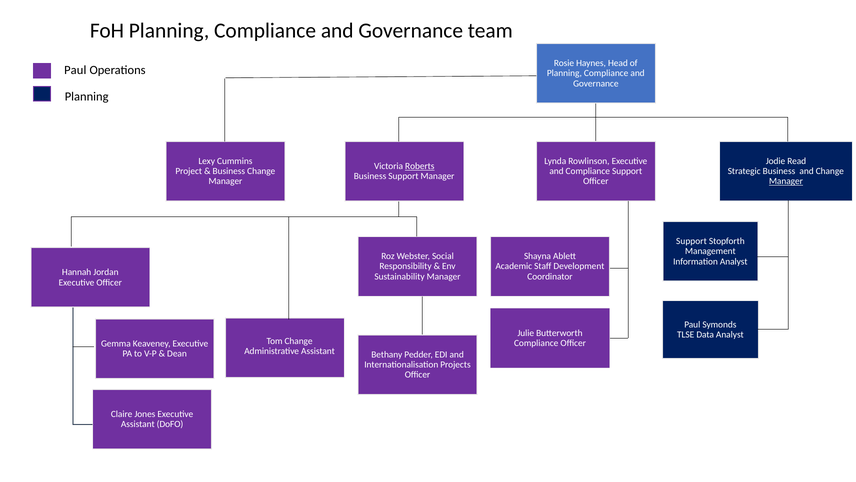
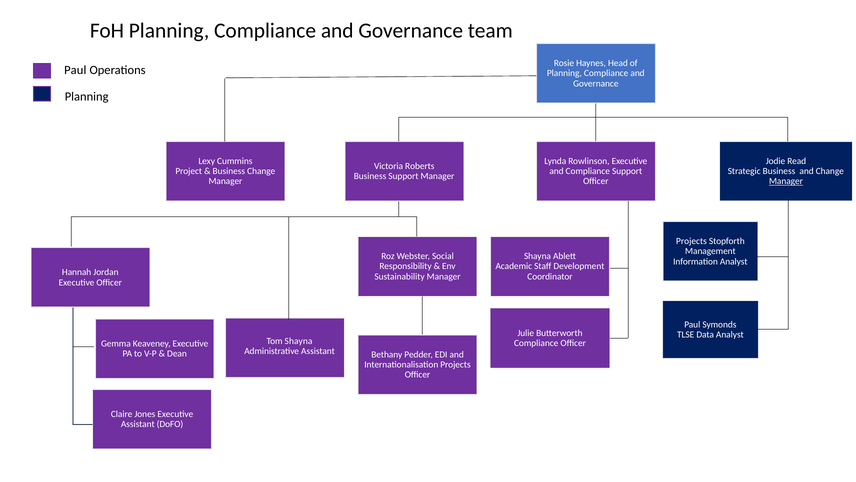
Roberts underline: present -> none (420, 166)
Support: Support -> Projects (691, 241)
Tom Change: Change -> Shayna (299, 341)
